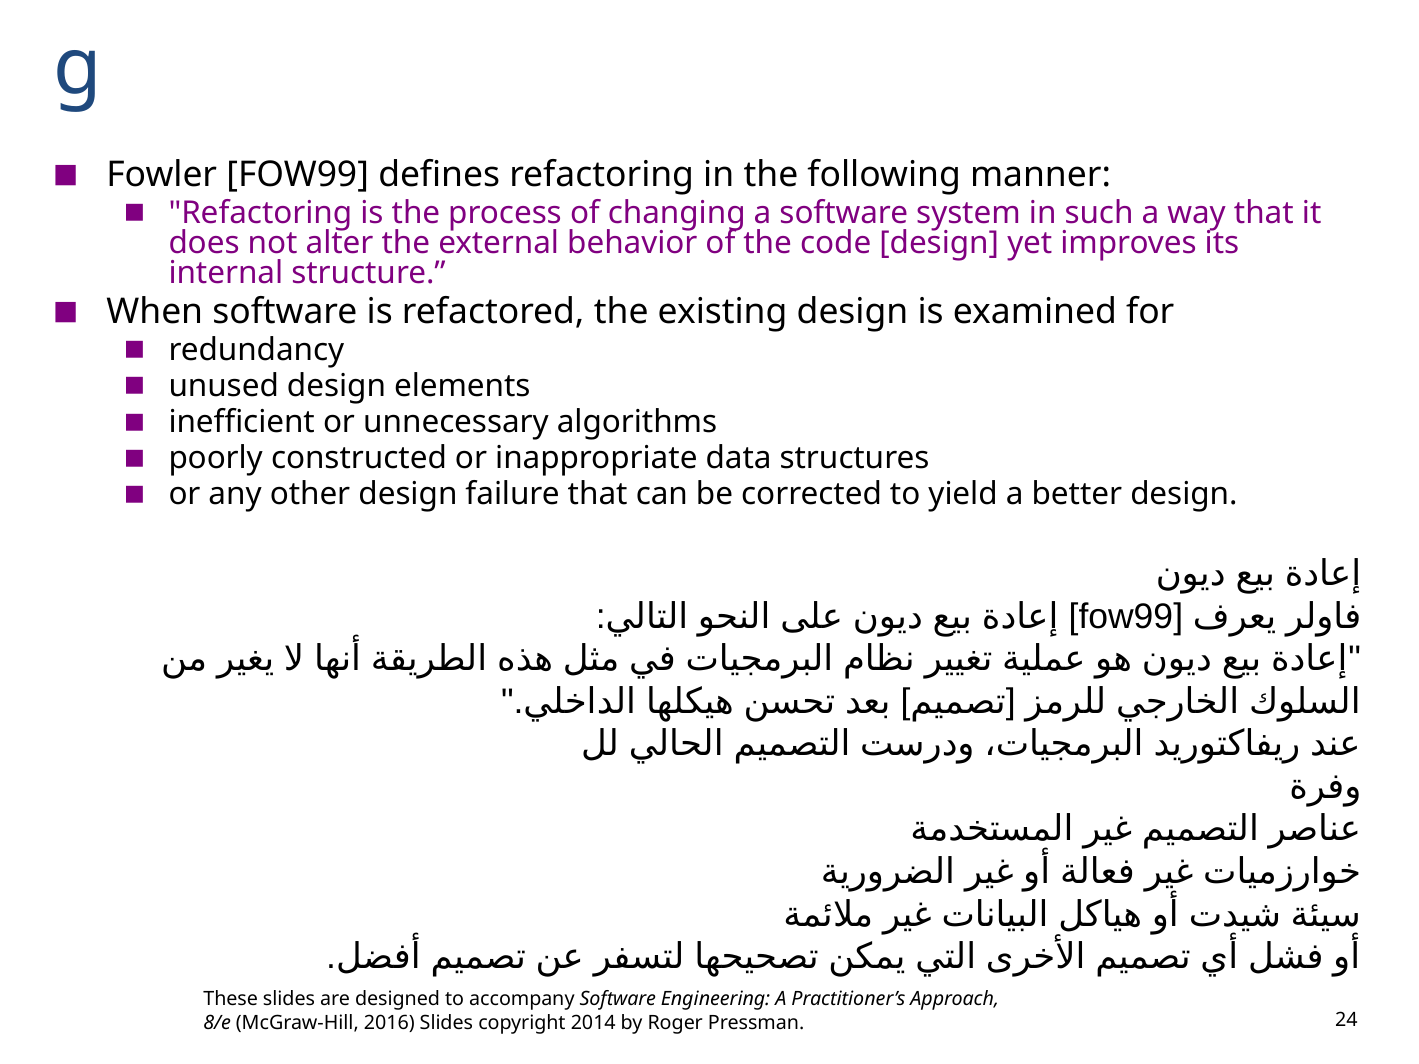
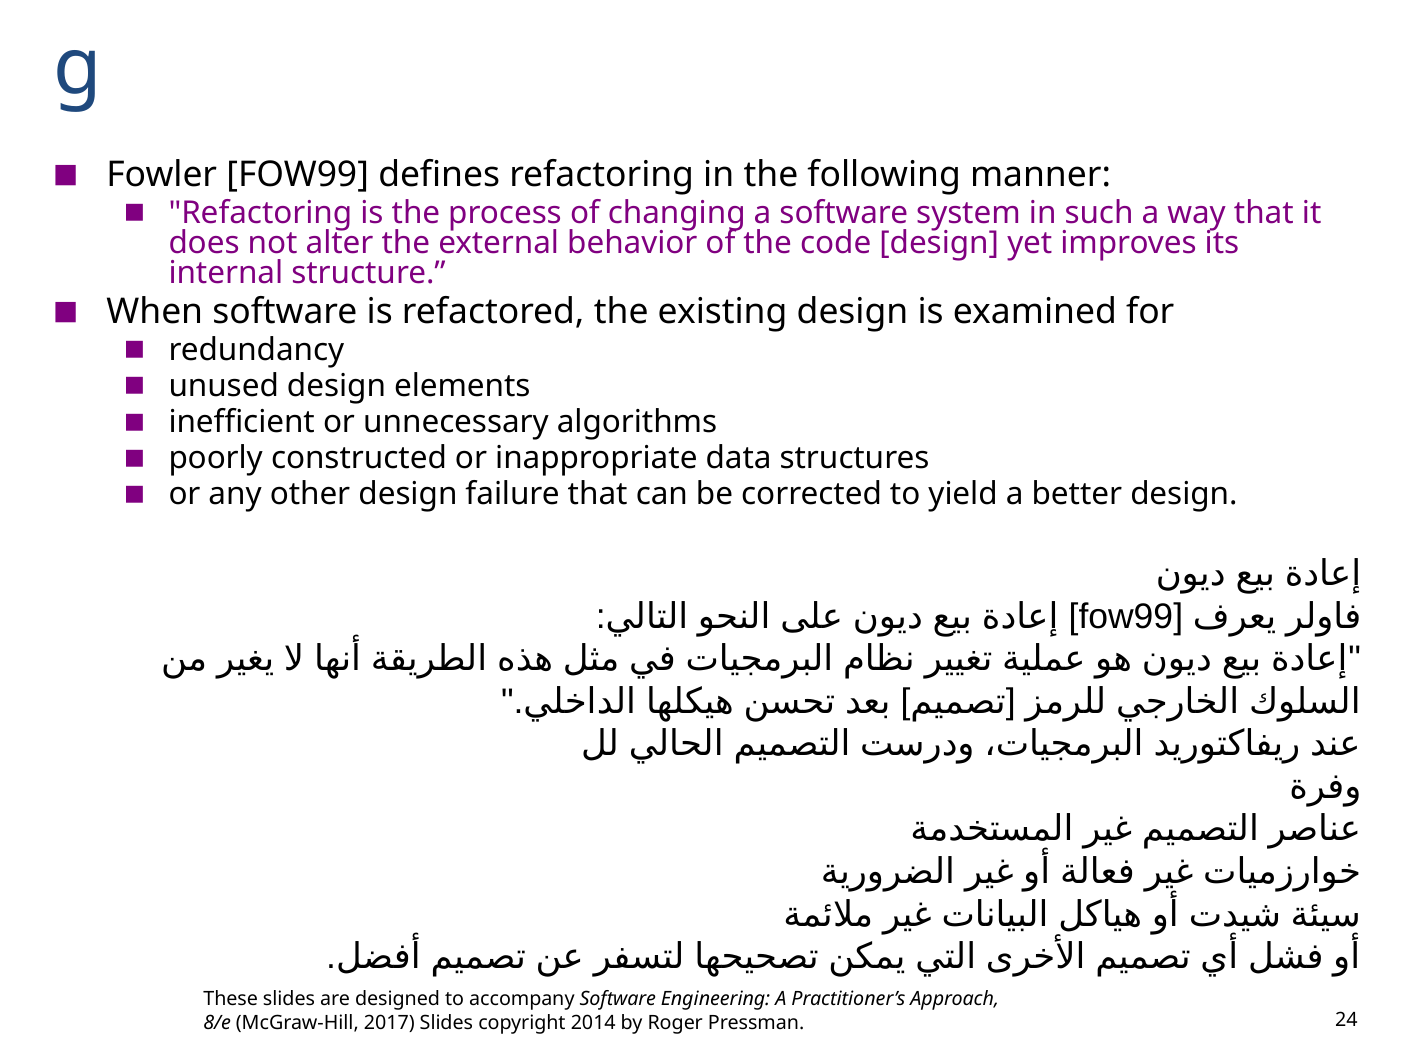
2016: 2016 -> 2017 (389, 1023)
